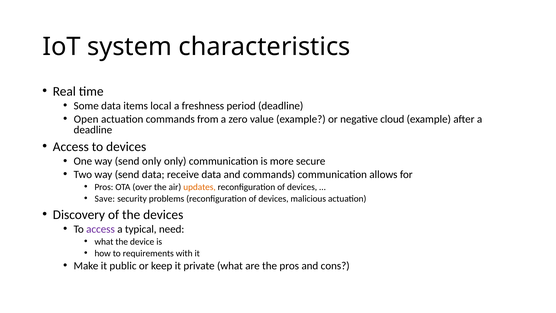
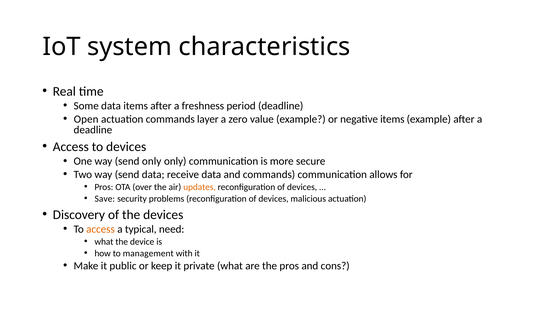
items local: local -> after (161, 106)
from: from -> layer (208, 119)
negative cloud: cloud -> items (392, 119)
access colour: purple -> orange (101, 229)
requirements: requirements -> management (148, 253)
